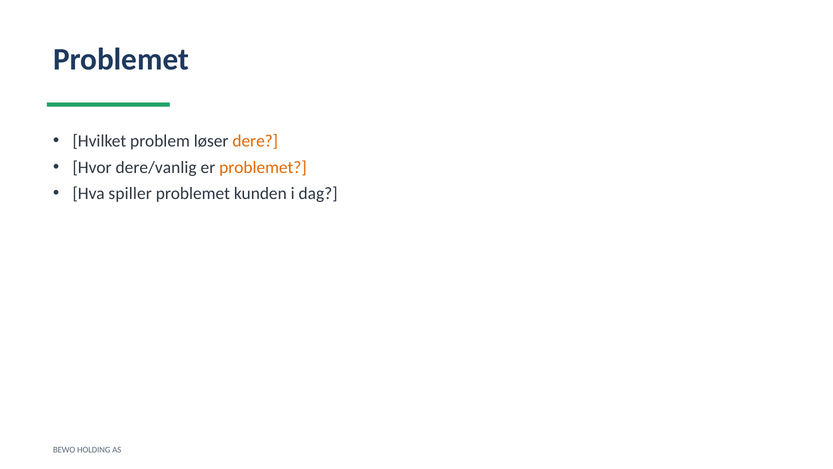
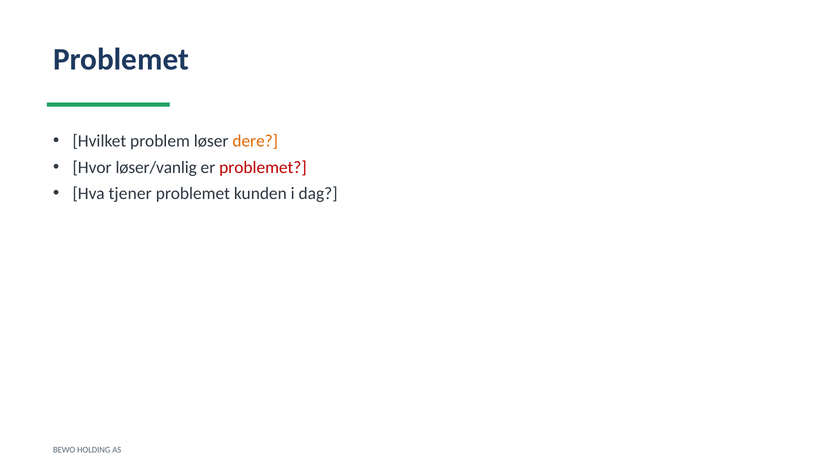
dere/vanlig: dere/vanlig -> løser/vanlig (156, 167)
problemet colour: orange -> red (263, 167)
spiller: spiller -> tjener (130, 193)
